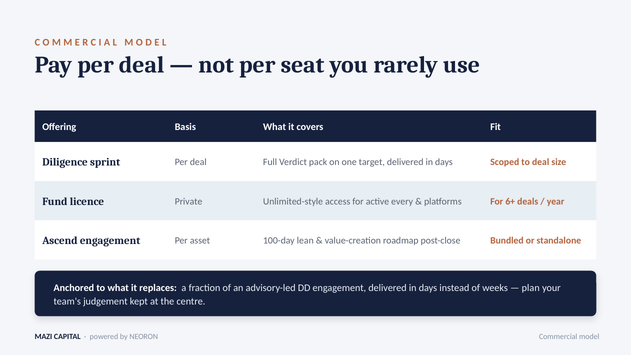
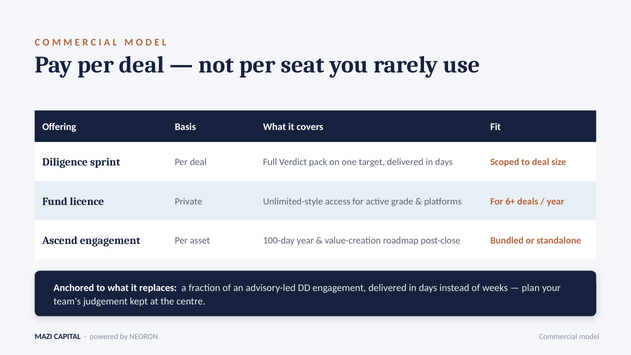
every: every -> grade (402, 201)
100-day lean: lean -> year (305, 240)
